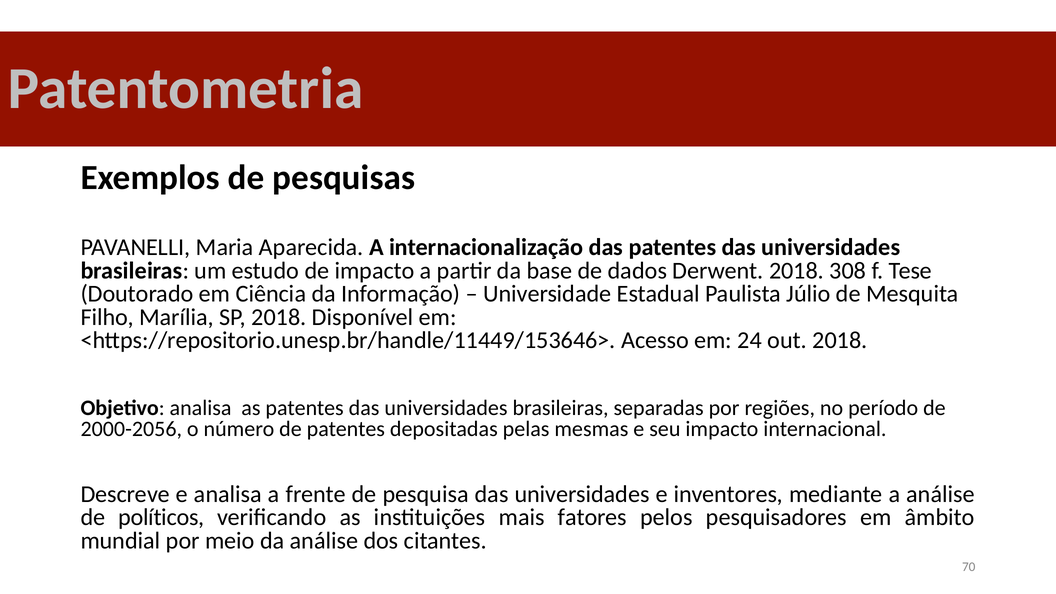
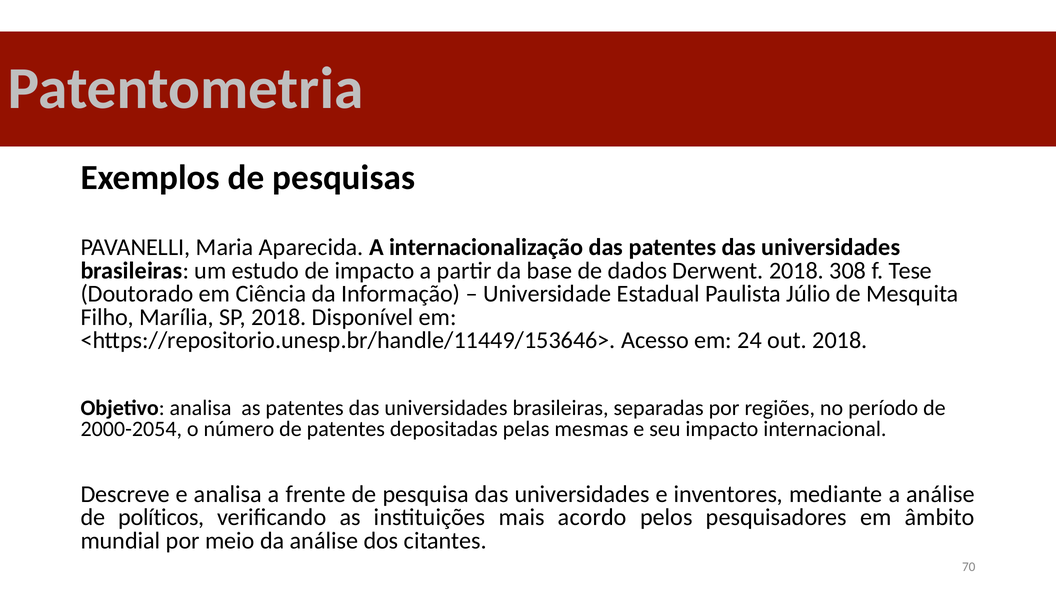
2000-2056: 2000-2056 -> 2000-2054 (131, 429)
fatores: fatores -> acordo (592, 517)
